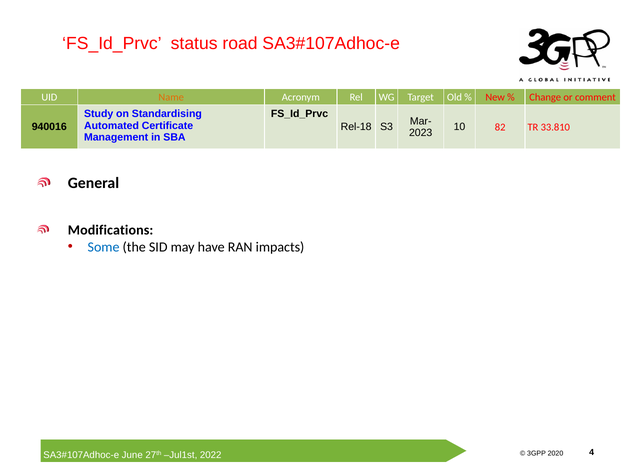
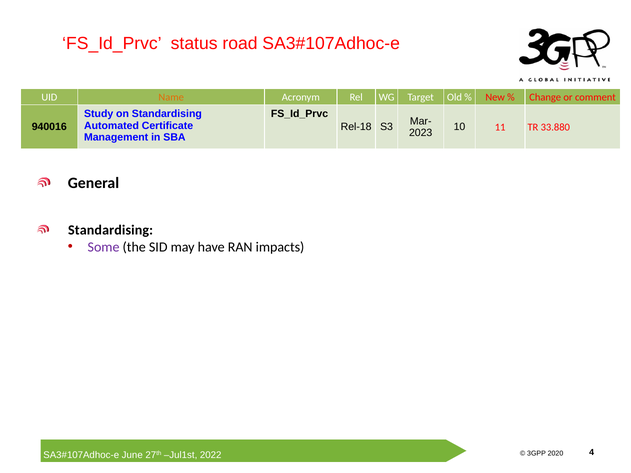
82: 82 -> 11 (500, 127)
33.810: 33.810 -> 33.880 (555, 127)
Modifications: Modifications -> Standardising (111, 230)
Some colour: blue -> purple (104, 247)
